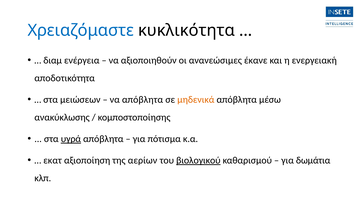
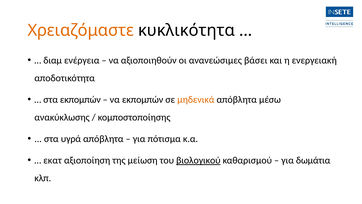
Χρειαζόμαστε colour: blue -> orange (81, 30)
έκανε: έκανε -> βάσει (256, 60)
στα μειώσεων: μειώσεων -> εκπομπών (80, 100)
να απόβλητα: απόβλητα -> εκπομπών (143, 100)
υγρά underline: present -> none (71, 139)
αερίων: αερίων -> μείωση (143, 160)
